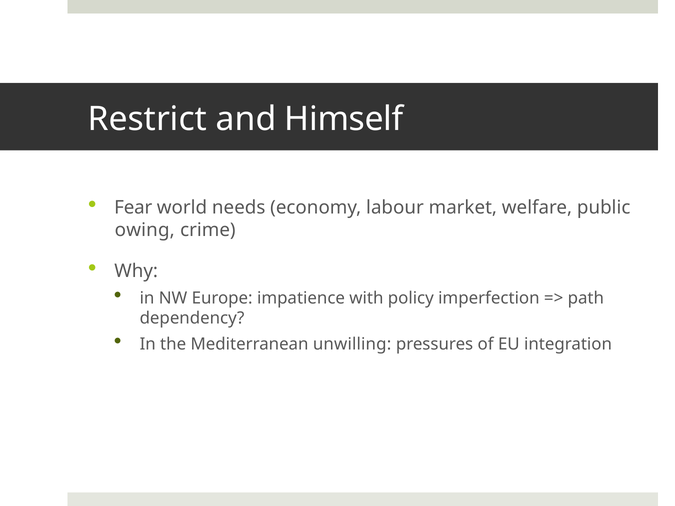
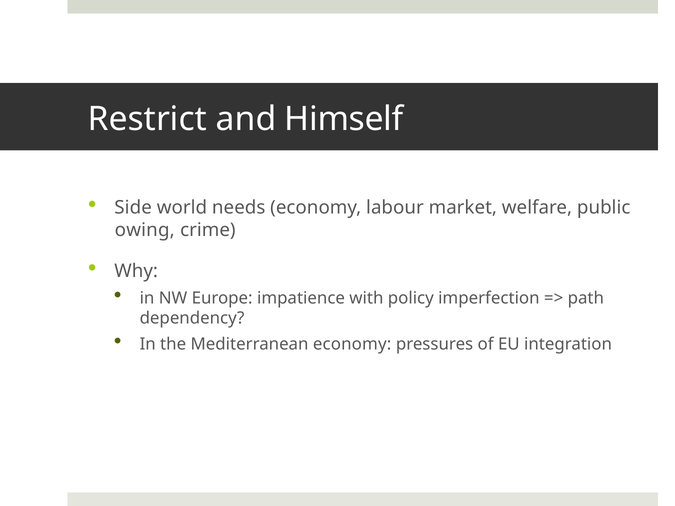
Fear: Fear -> Side (133, 208)
Mediterranean unwilling: unwilling -> economy (352, 344)
